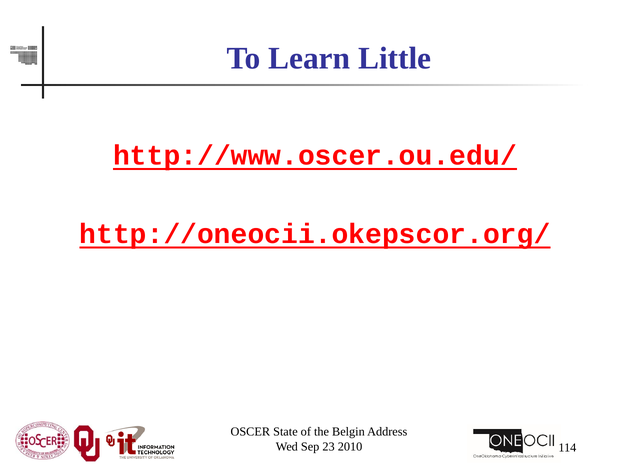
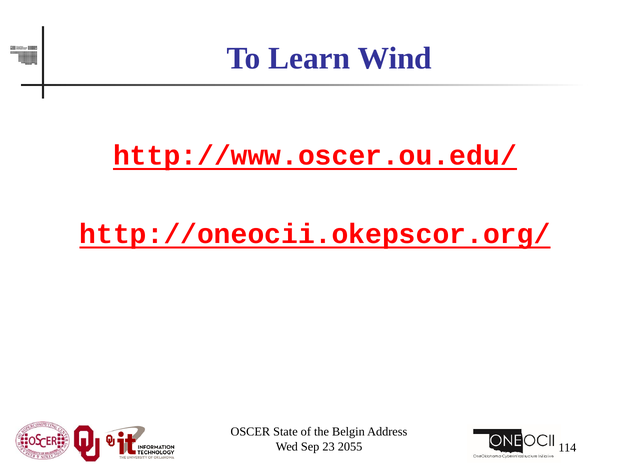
Little: Little -> Wind (395, 58)
2010: 2010 -> 2055 (350, 447)
